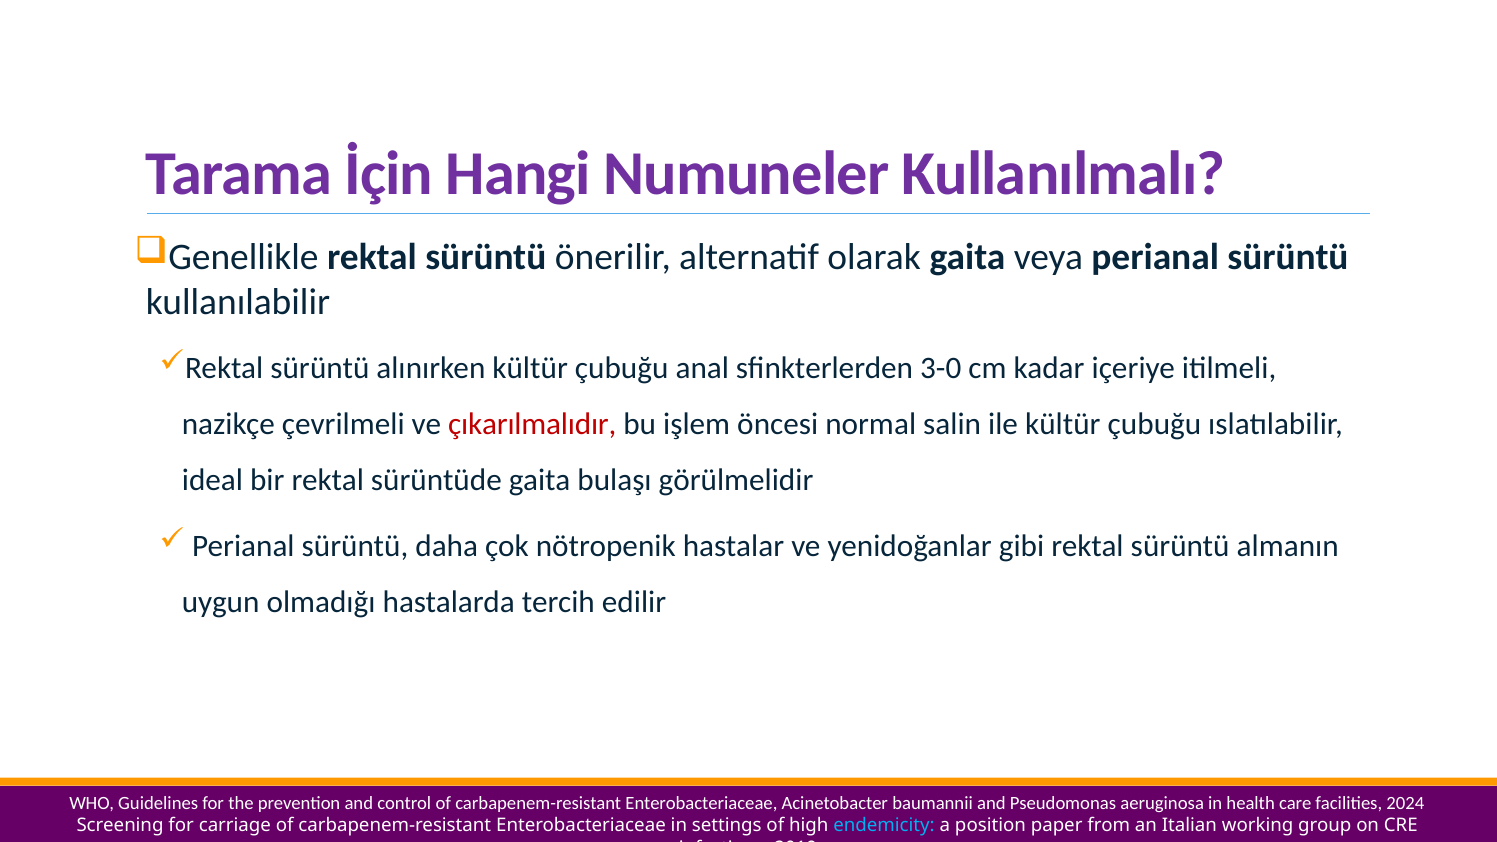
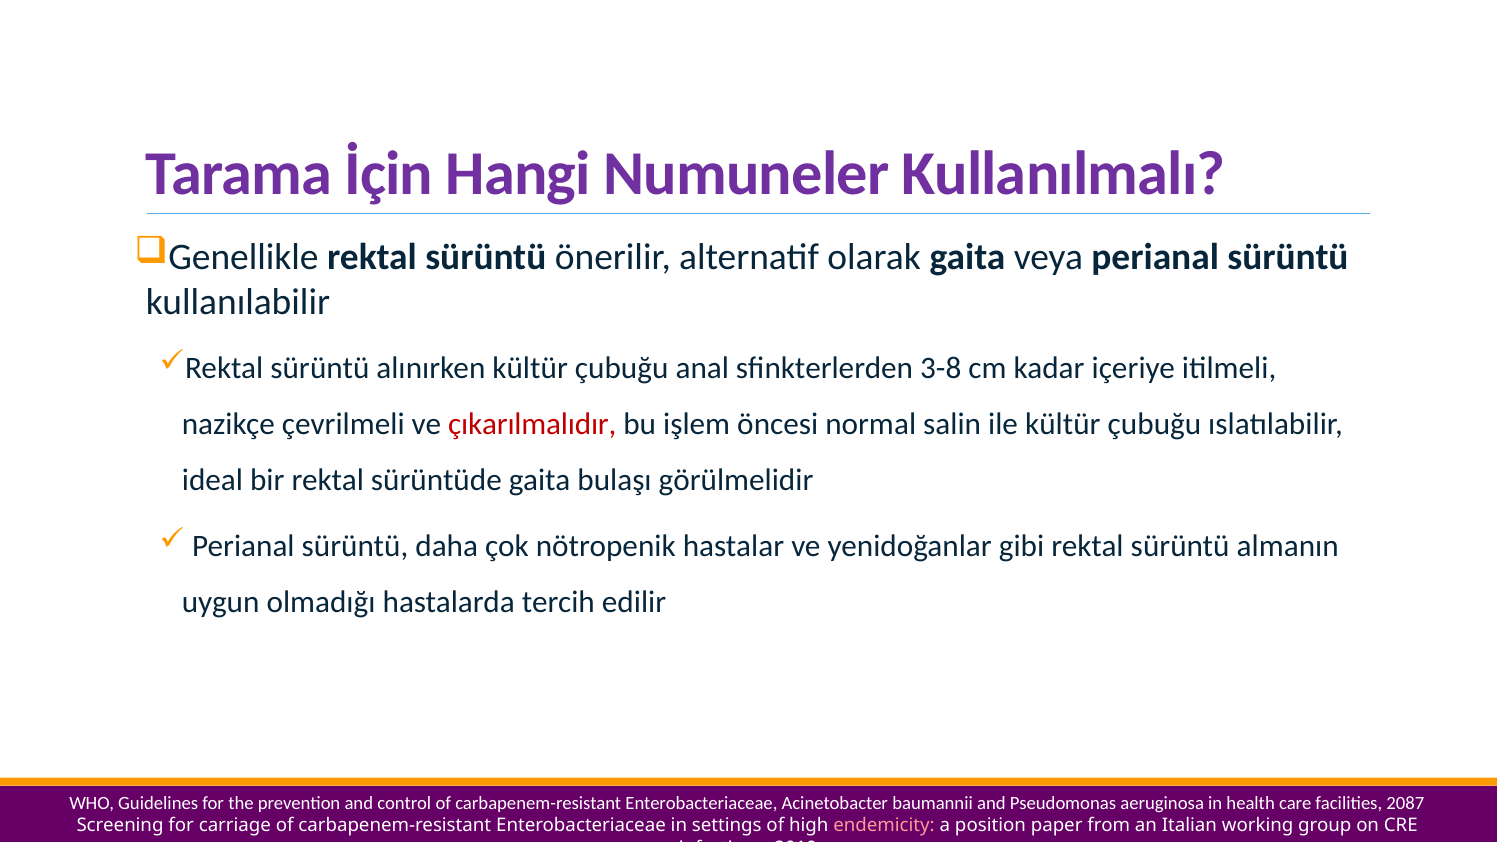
3-0: 3-0 -> 3-8 (941, 368)
2024: 2024 -> 2087 (1405, 803)
endemicity colour: light blue -> pink (884, 826)
